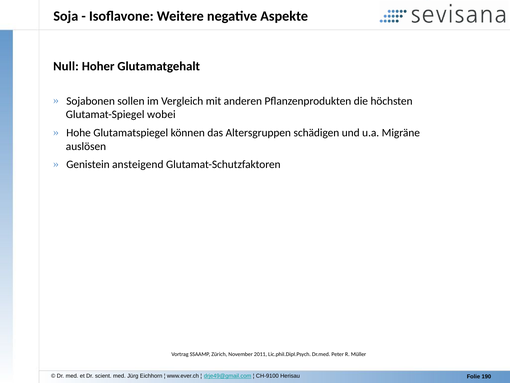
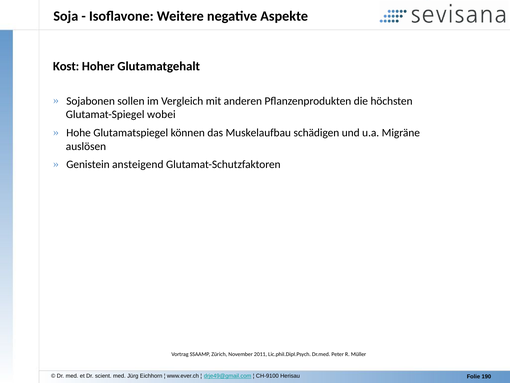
Null: Null -> Kost (66, 66)
Altersgruppen: Altersgruppen -> Muskelaufbau (258, 133)
